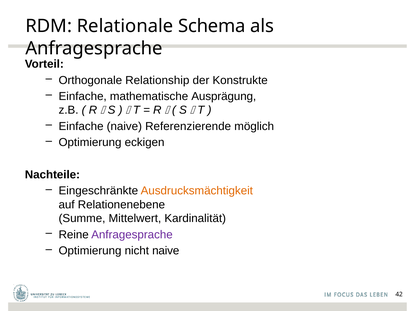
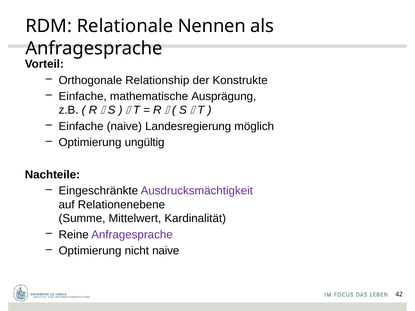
Schema: Schema -> Nennen (212, 26)
Referenzierende: Referenzierende -> Landesregierung (188, 126)
eckigen: eckigen -> ungültig (145, 143)
Ausdrucksmächtigkeit colour: orange -> purple (197, 191)
